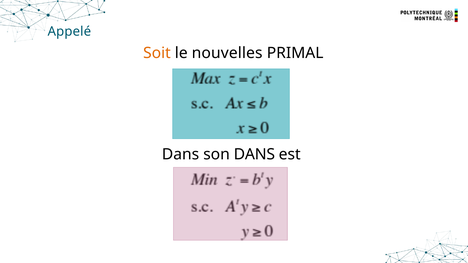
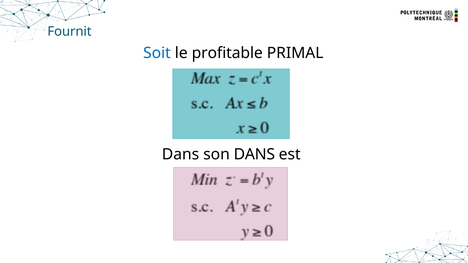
Appelé: Appelé -> Fournit (69, 31)
Soit colour: orange -> blue (157, 53)
nouvelles: nouvelles -> profitable (227, 53)
